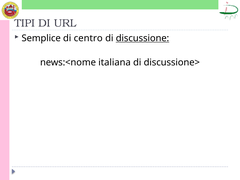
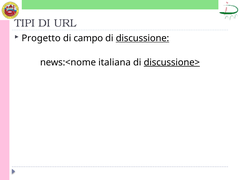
Semplice: Semplice -> Progetto (41, 38)
centro: centro -> campo (88, 38)
discussione> underline: none -> present (172, 62)
